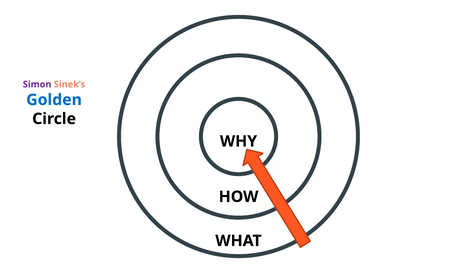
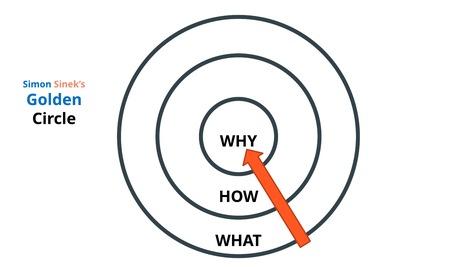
Simon colour: purple -> blue (37, 84)
